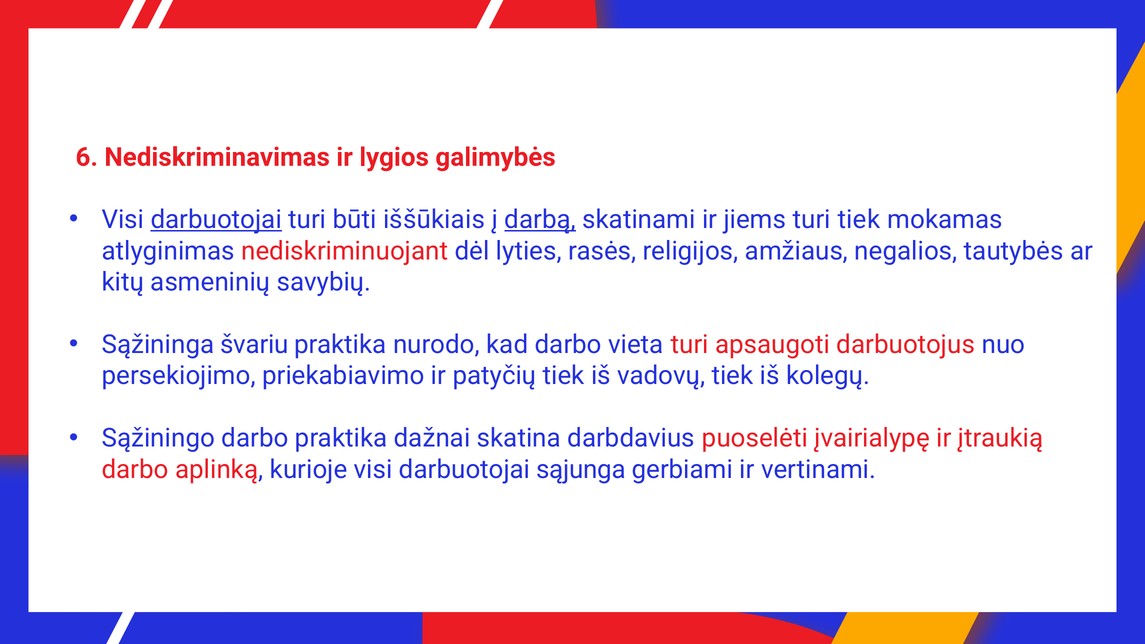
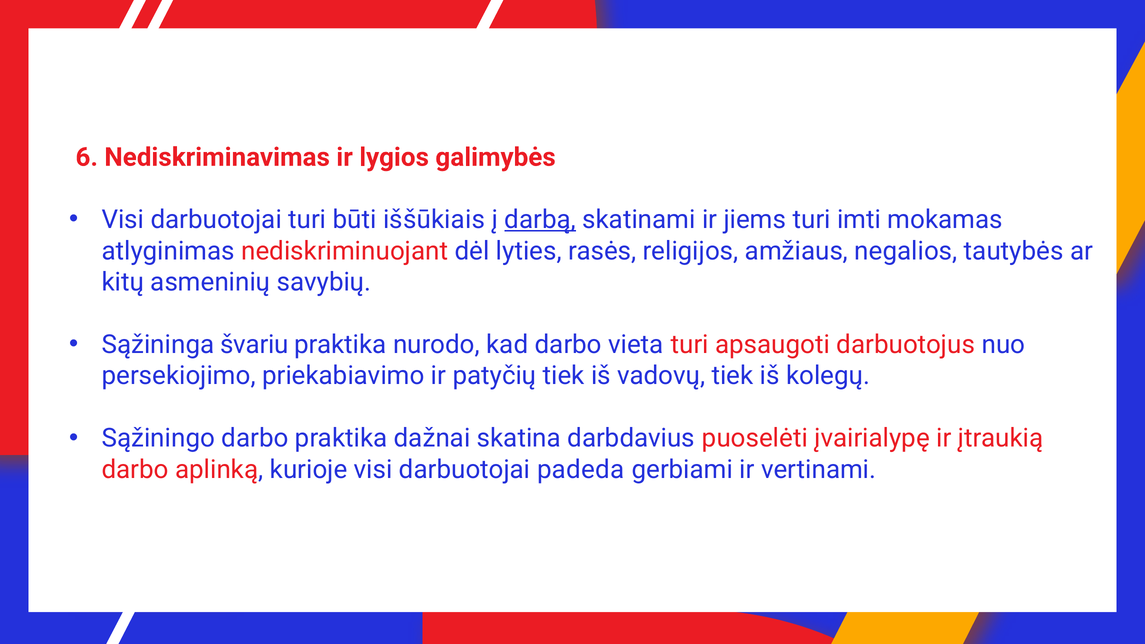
darbuotojai underline: present -> none (216, 220)
turi tiek: tiek -> imti (859, 220)
sąjunga: sąjunga -> padeda (581, 470)
